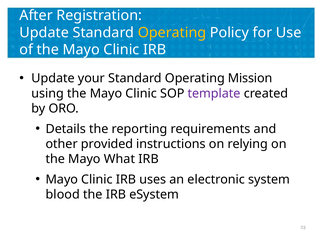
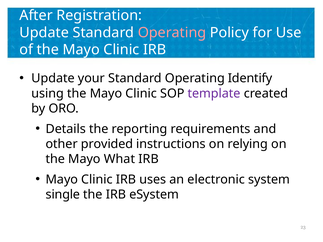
Operating colour: yellow -> pink (172, 33)
Mission: Mission -> Identify (250, 78)
blood: blood -> single (63, 195)
